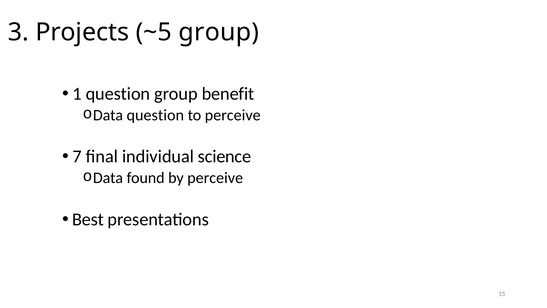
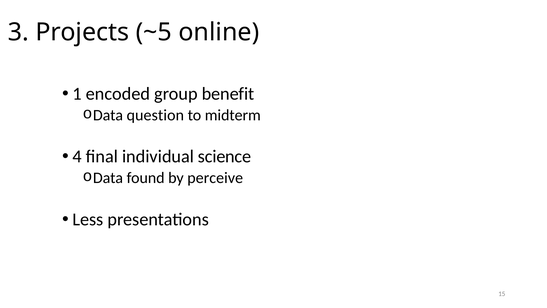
~5 group: group -> online (219, 32)
1 question: question -> encoded (118, 94)
to perceive: perceive -> midterm (233, 115)
7: 7 -> 4 (77, 156)
Best: Best -> Less (88, 219)
